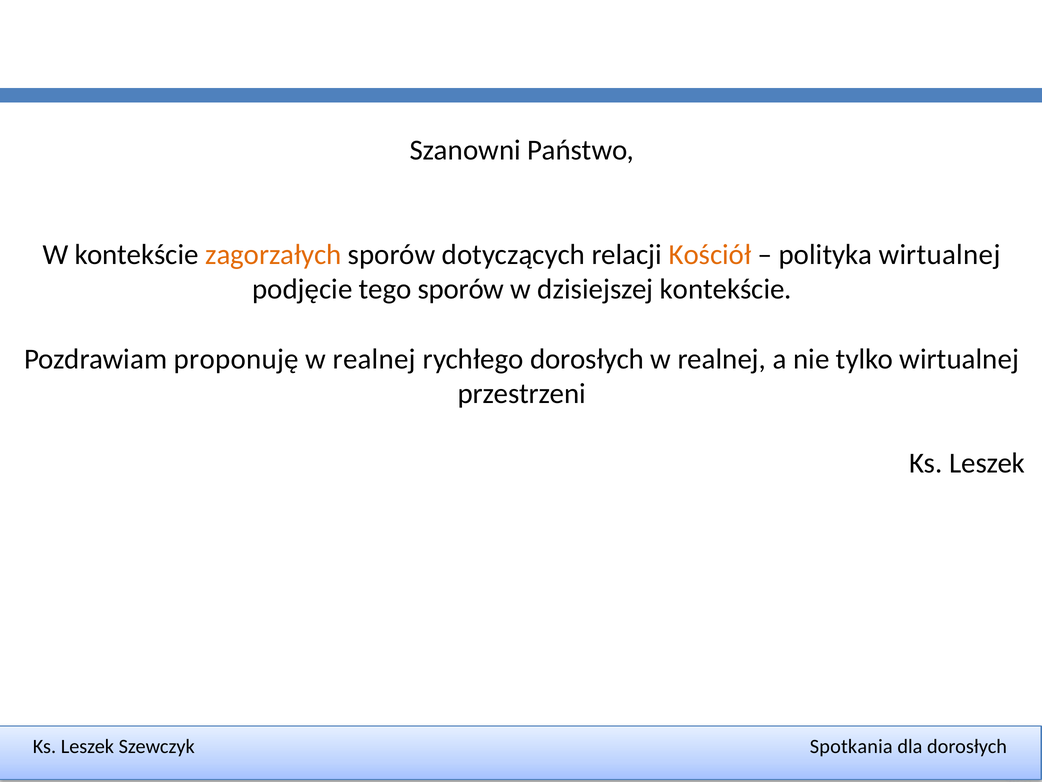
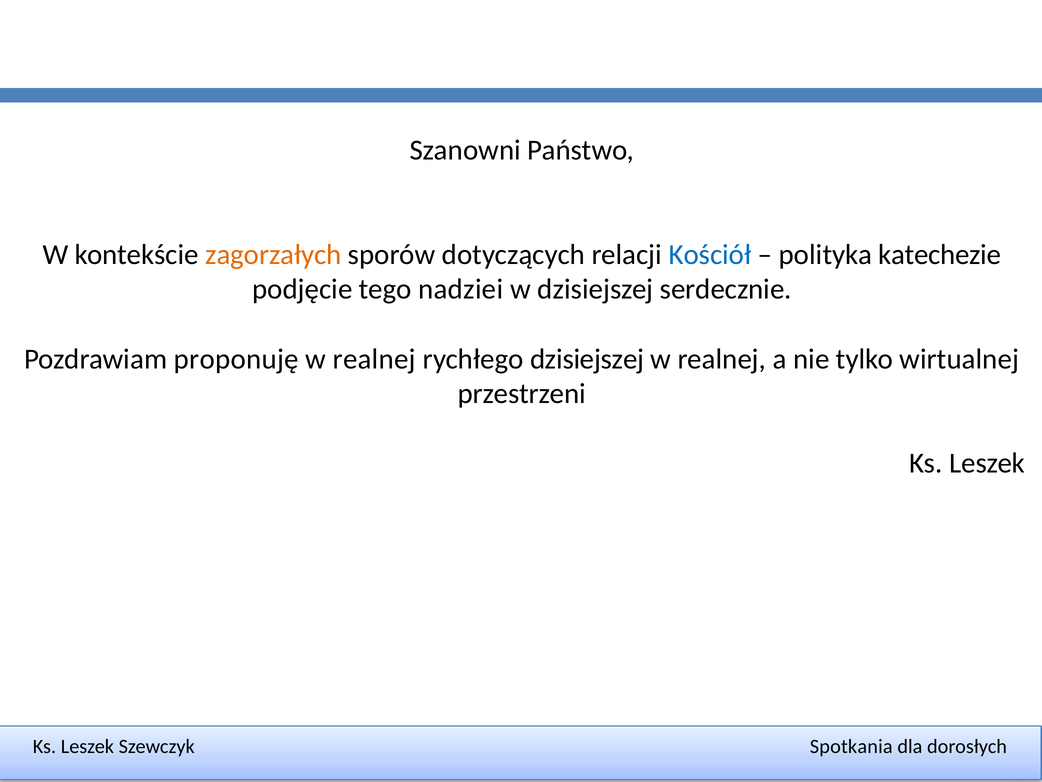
Kościół colour: orange -> blue (710, 254)
polityka wirtualnej: wirtualnej -> katechezie (940, 254)
tego sporów: sporów -> nadziei (461, 289)
dzisiejszej kontekście: kontekście -> serdecznie (726, 289)
rychłego dorosłych: dorosłych -> dzisiejszej (587, 359)
